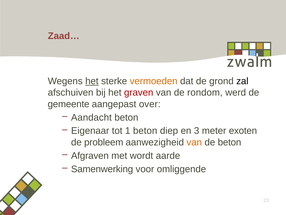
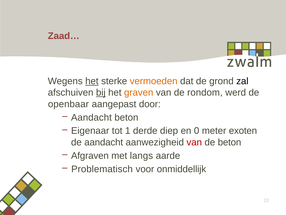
bij underline: none -> present (101, 92)
graven colour: red -> orange (139, 92)
gemeente: gemeente -> openbaar (68, 104)
over: over -> door (150, 104)
1 beton: beton -> derde (145, 131)
3: 3 -> 0 (197, 131)
de probleem: probleem -> aandacht (104, 142)
van colour: orange -> red (194, 142)
wordt: wordt -> langs (141, 155)
Samenwerking: Samenwerking -> Problematisch (102, 169)
omliggende: omliggende -> onmiddellijk (181, 169)
